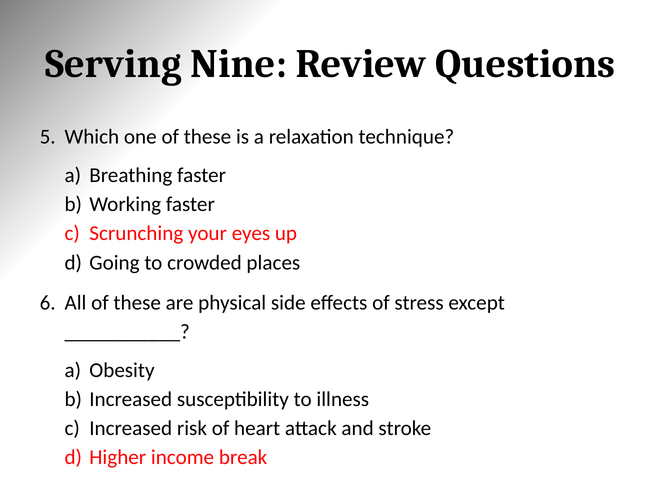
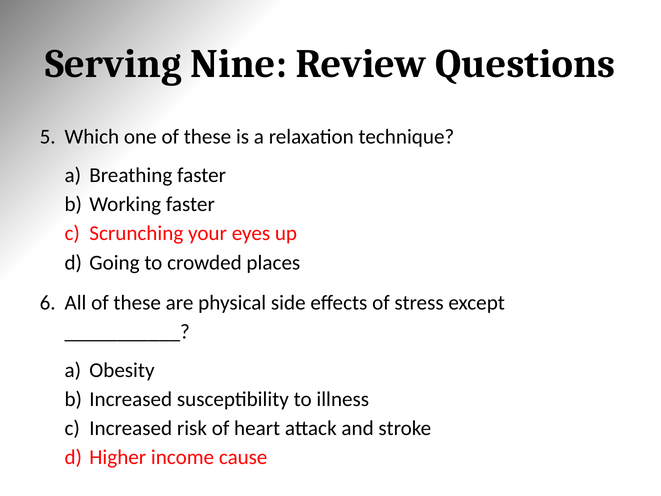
break: break -> cause (243, 457)
